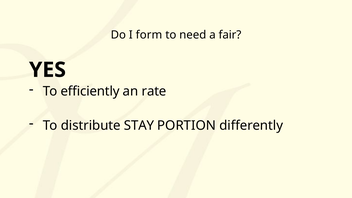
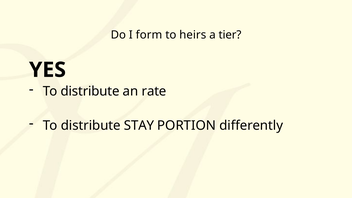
need: need -> heirs (193, 35)
fair: fair -> tier (230, 35)
efficiently: efficiently -> distribute (90, 91)
